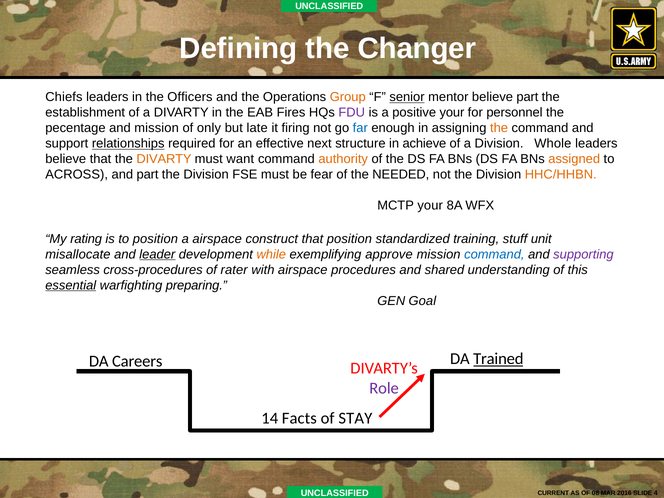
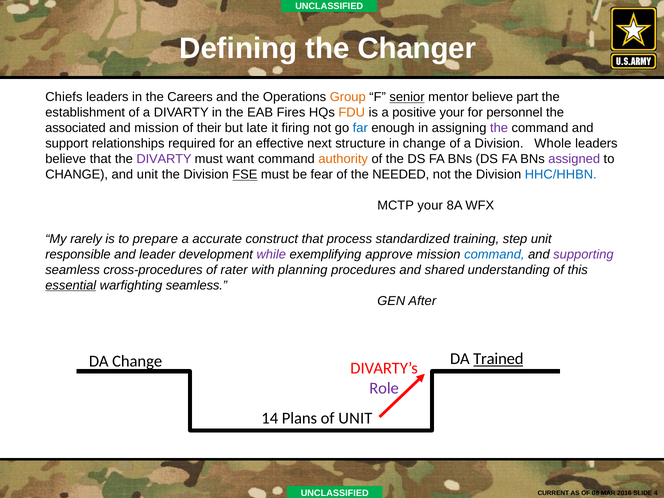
Officers: Officers -> Careers (190, 97)
FDU colour: purple -> orange (352, 113)
pecentage: pecentage -> associated (76, 128)
only: only -> their (209, 128)
the colour: orange -> purple (499, 128)
relationships underline: present -> none (128, 144)
in achieve: achieve -> change (424, 144)
DIVARTY colour: orange -> purple (164, 159)
assigned colour: orange -> purple (574, 159)
ACROSS: ACROSS -> CHANGE (77, 175)
and part: part -> unit (147, 175)
FSE underline: none -> present (245, 175)
HHC/HHBN colour: orange -> blue (561, 175)
rating: rating -> rarely (86, 239)
to position: position -> prepare (155, 239)
a airspace: airspace -> accurate (217, 239)
that position: position -> process (349, 239)
stuff: stuff -> step (515, 239)
misallocate: misallocate -> responsible (78, 254)
leader underline: present -> none (157, 254)
while colour: orange -> purple (271, 254)
with airspace: airspace -> planning (303, 270)
warfighting preparing: preparing -> seamless (196, 285)
Goal: Goal -> After (422, 301)
DA Careers: Careers -> Change (137, 361)
Facts: Facts -> Plans (299, 418)
of STAY: STAY -> UNIT (355, 418)
